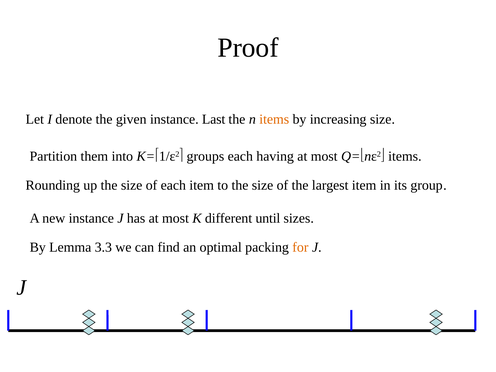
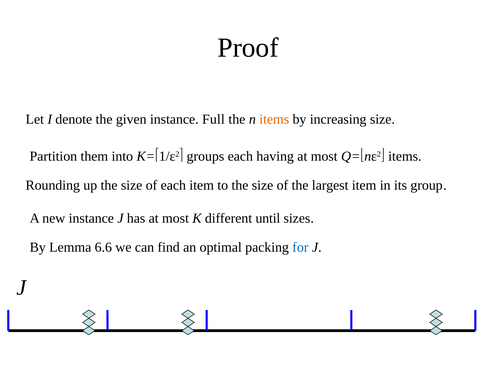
Last: Last -> Full (213, 119)
3.3: 3.3 -> 6.6 (103, 247)
for colour: orange -> blue (300, 247)
